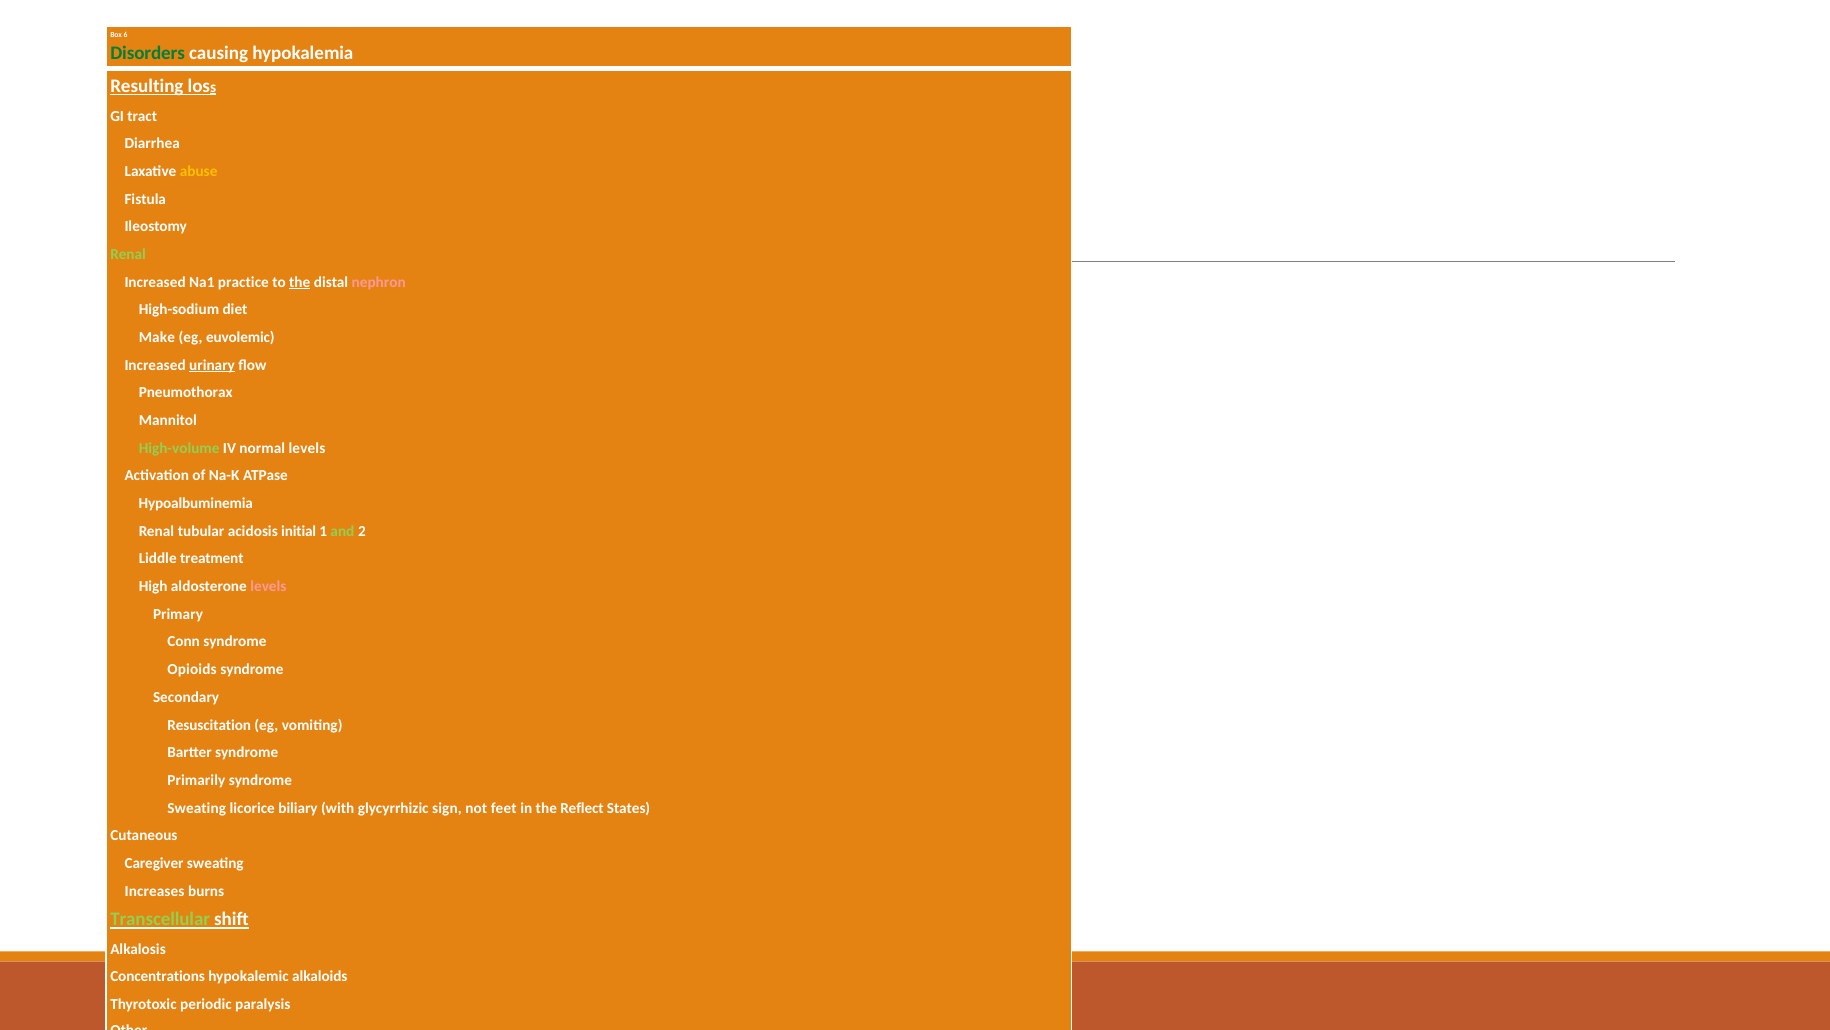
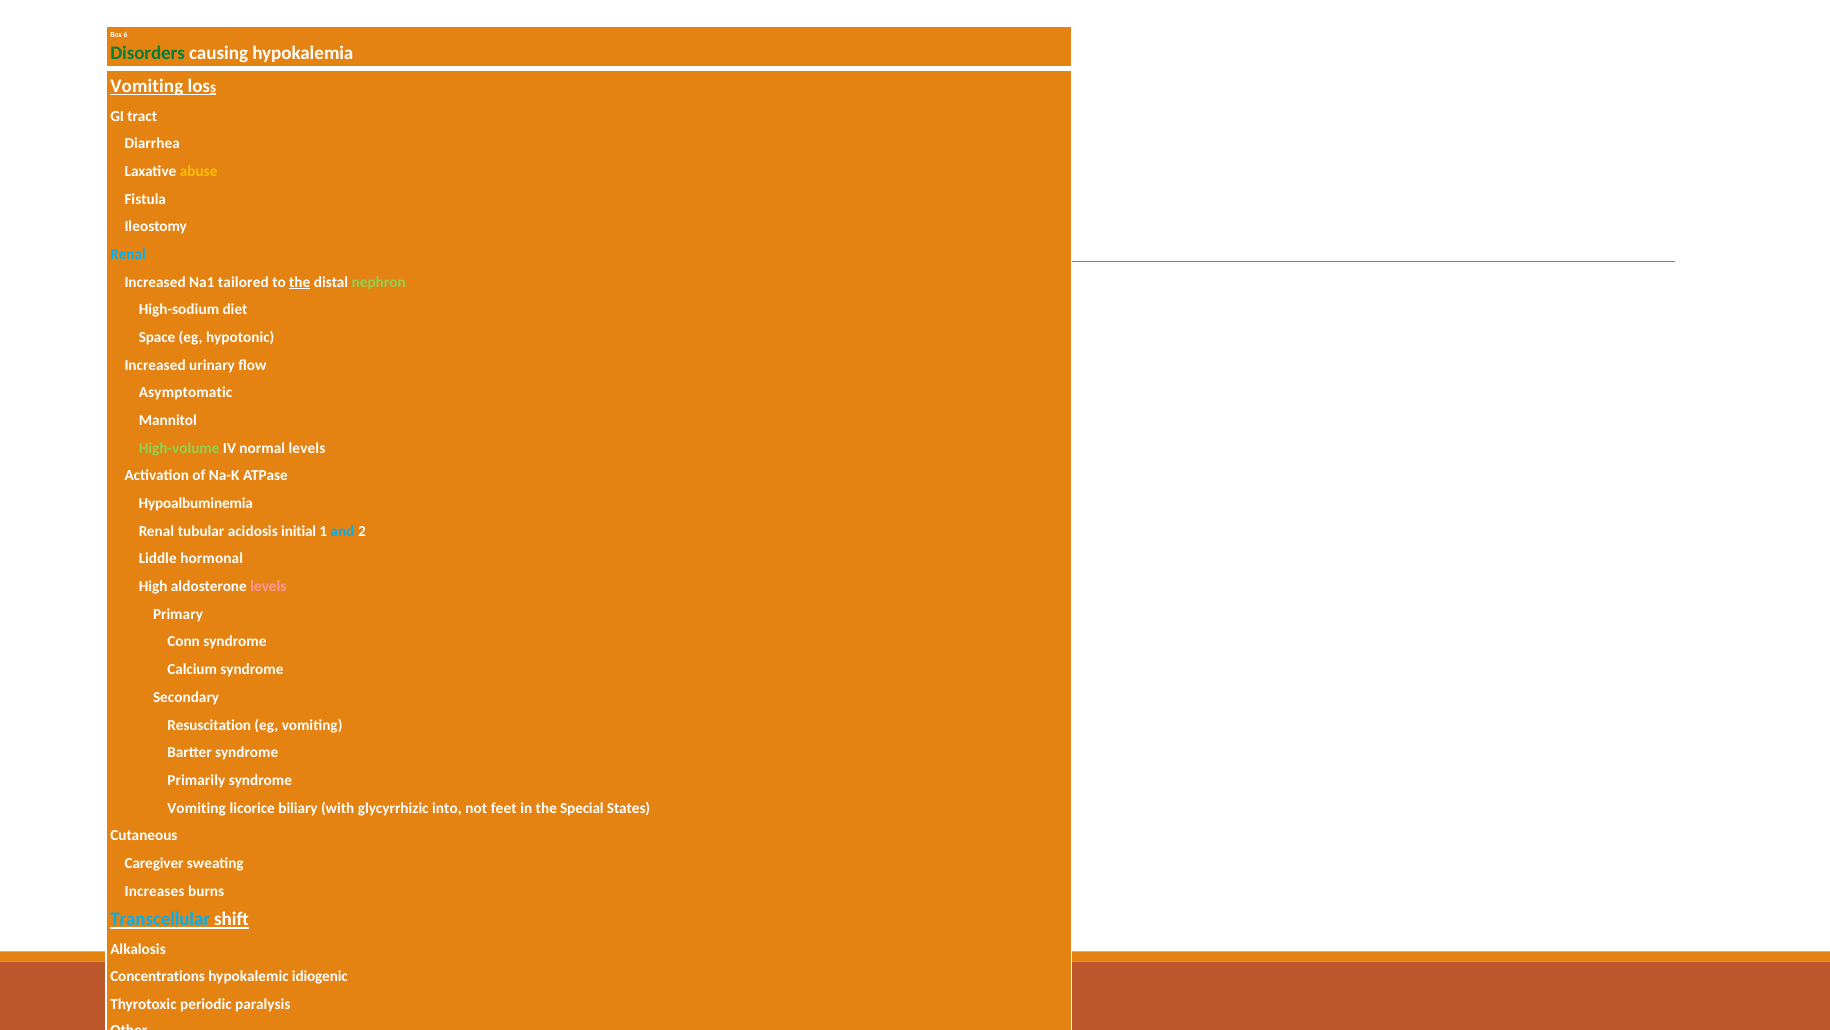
Resulting: Resulting -> Vomiting (147, 86)
Renal colour: light green -> light blue (128, 254)
practice: practice -> tailored (243, 282)
nephron colour: pink -> light green (379, 282)
Make: Make -> Space (157, 337)
euvolemic: euvolemic -> hypotonic (240, 337)
urinary underline: present -> none (212, 365)
Pneumothorax: Pneumothorax -> Asymptomatic (186, 393)
and colour: light green -> light blue (342, 531)
treatment: treatment -> hormonal (212, 559)
Opioids: Opioids -> Calcium (192, 669)
Sweating: Sweating -> Vomiting (197, 808)
sign: sign -> into (447, 808)
Reflect: Reflect -> Special (582, 808)
Transcellular colour: light green -> light blue (160, 919)
alkaloids: alkaloids -> idiogenic (320, 976)
